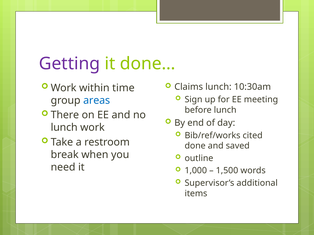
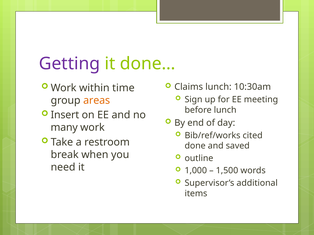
areas colour: blue -> orange (97, 101)
There: There -> Insert (65, 115)
lunch: lunch -> many (64, 128)
